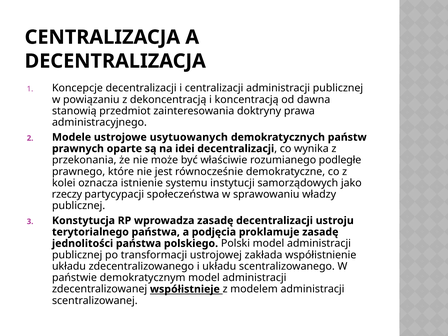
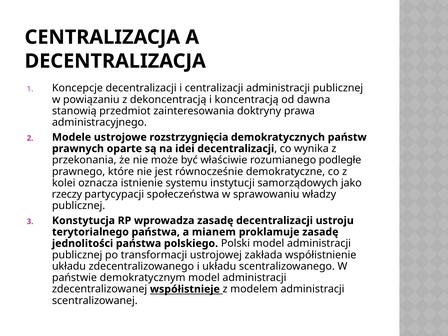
usytuowanych: usytuowanych -> rozstrzygnięcia (189, 137)
podjęcia: podjęcia -> mianem (214, 232)
